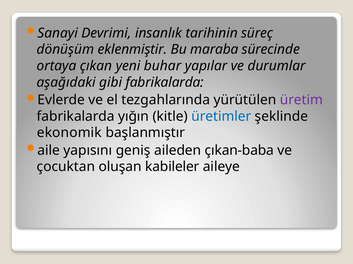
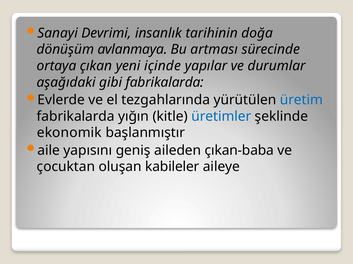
süreç: süreç -> doğa (257, 33)
eklenmiştir: eklenmiştir -> avlanmaya (132, 50)
maraba: maraba -> artması (214, 50)
buhar: buhar -> içinde (163, 66)
üretim colour: purple -> blue (301, 100)
